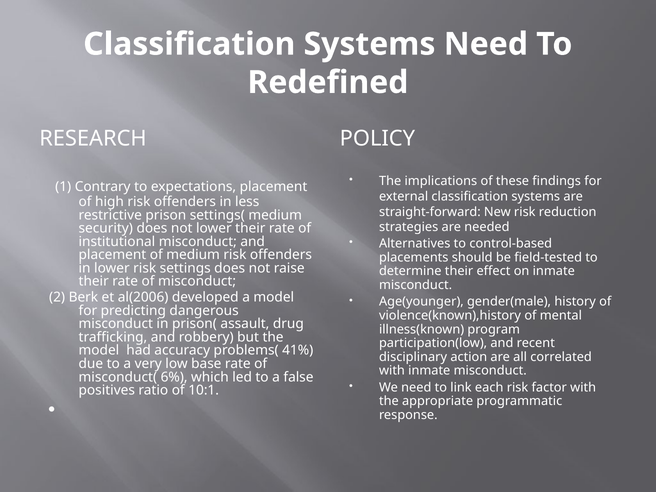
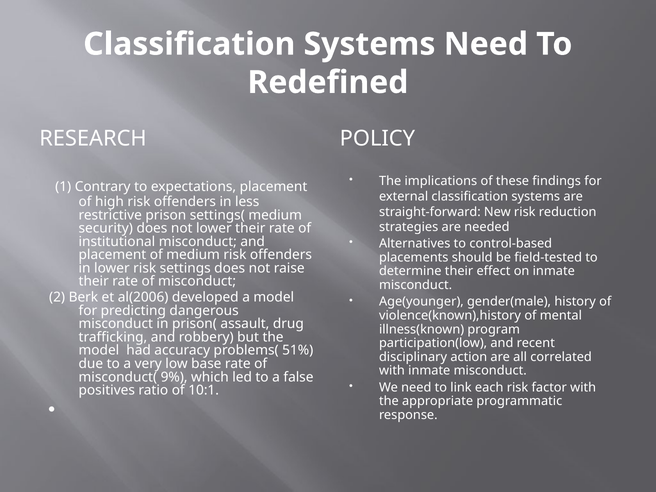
41%: 41% -> 51% (298, 350)
6%: 6% -> 9% (174, 377)
